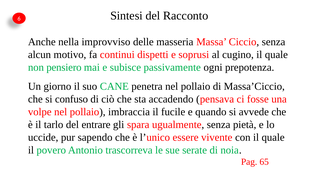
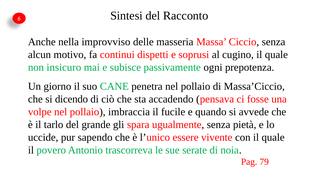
pensiero: pensiero -> insicuro (64, 67)
confuso: confuso -> dicendo (71, 99)
entrare: entrare -> grande (96, 125)
65: 65 -> 79 (264, 162)
